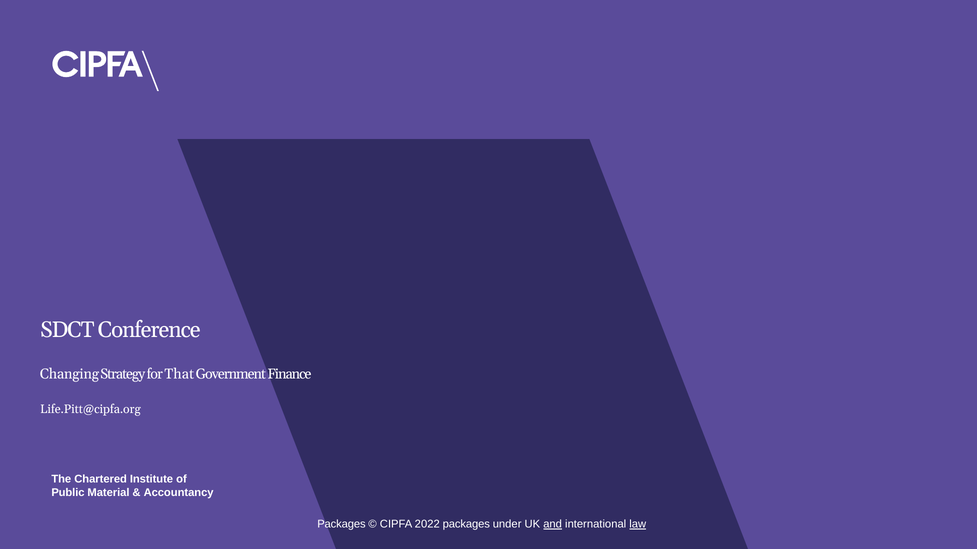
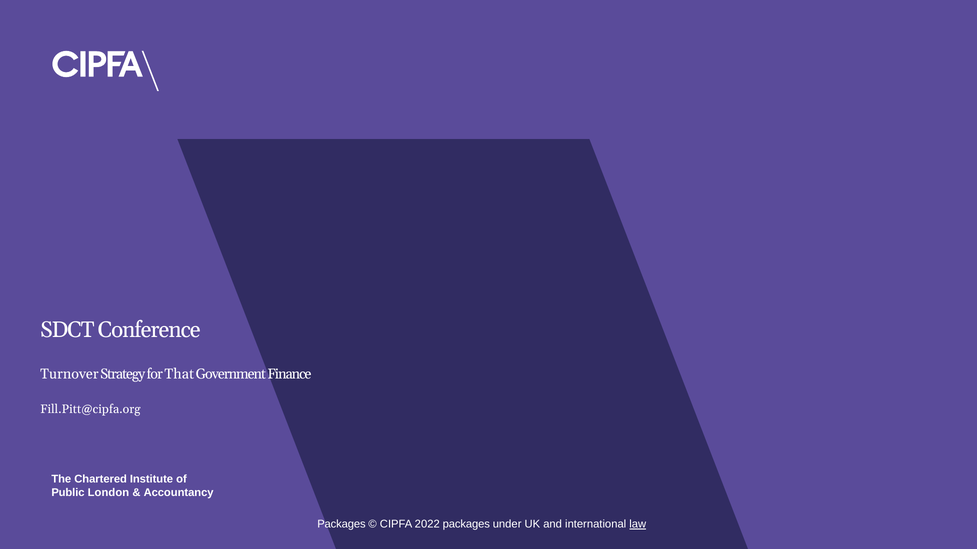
Changing: Changing -> Turnover (69, 374)
Life.Pitt@cipfa.org: Life.Pitt@cipfa.org -> Fill.Pitt@cipfa.org (90, 409)
Material: Material -> London (108, 493)
and underline: present -> none (553, 525)
